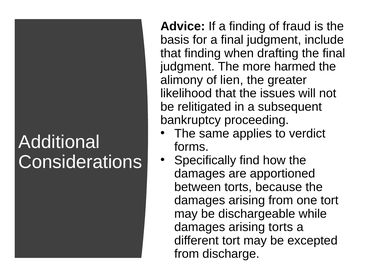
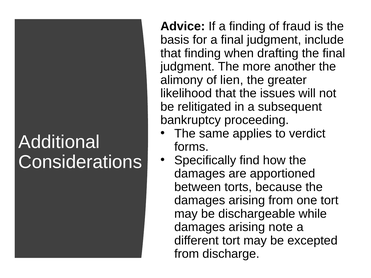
harmed: harmed -> another (295, 67)
arising torts: torts -> note (281, 227)
